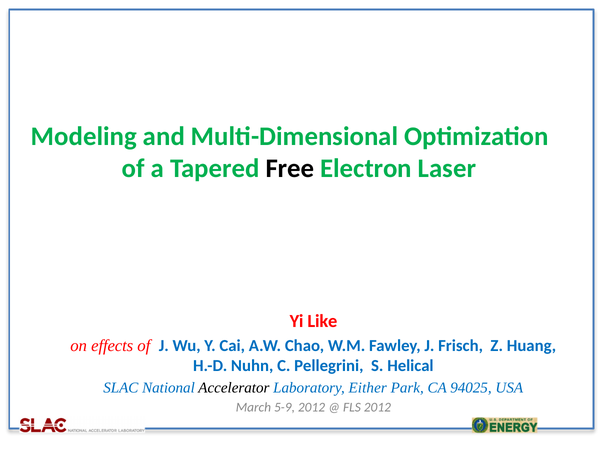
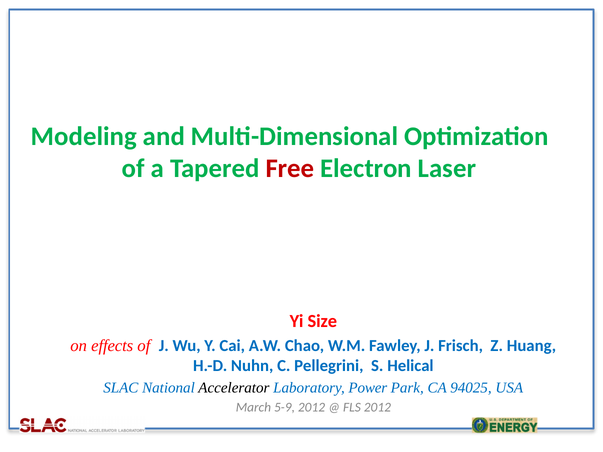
Free colour: black -> red (290, 169)
Like: Like -> Size (322, 322)
Either: Either -> Power (368, 388)
